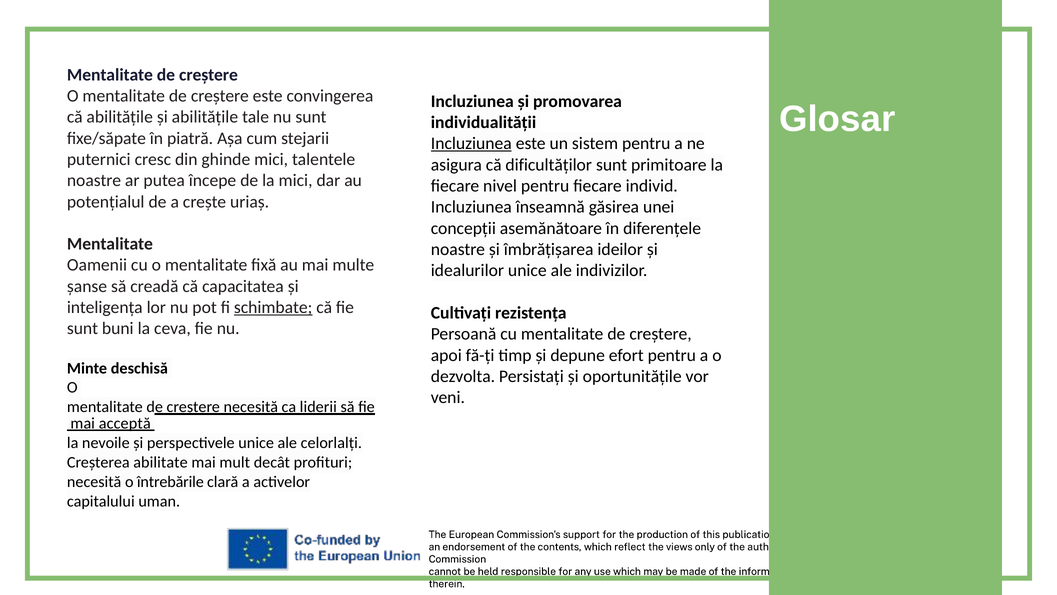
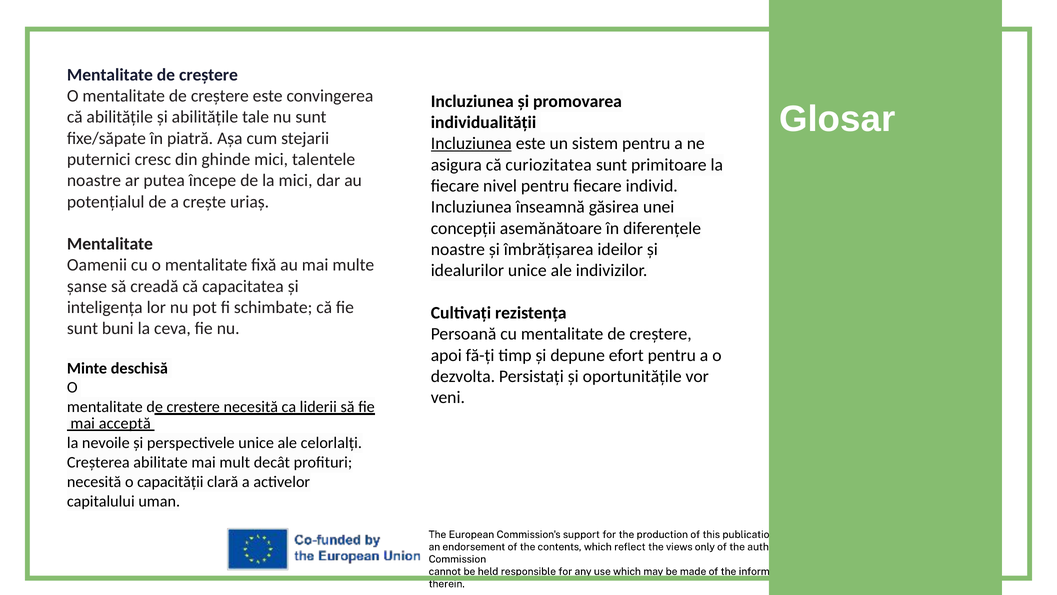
dificultăților: dificultăților -> curiozitatea (549, 165)
schimbate underline: present -> none (273, 307)
întrebările: întrebările -> capacității (170, 482)
